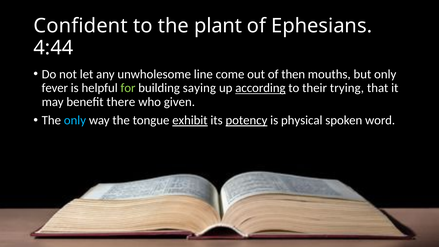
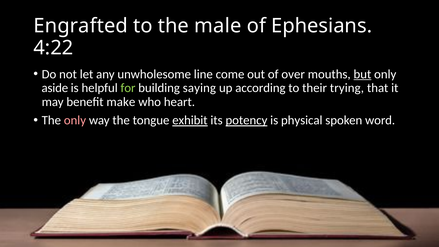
Confident: Confident -> Engrafted (81, 26)
plant: plant -> male (218, 26)
4:44: 4:44 -> 4:22 (53, 48)
then: then -> over (293, 74)
but underline: none -> present (362, 74)
fever: fever -> aside (55, 88)
according underline: present -> none (260, 88)
there: there -> make (121, 102)
given: given -> heart (179, 102)
only colour: light blue -> pink (75, 120)
